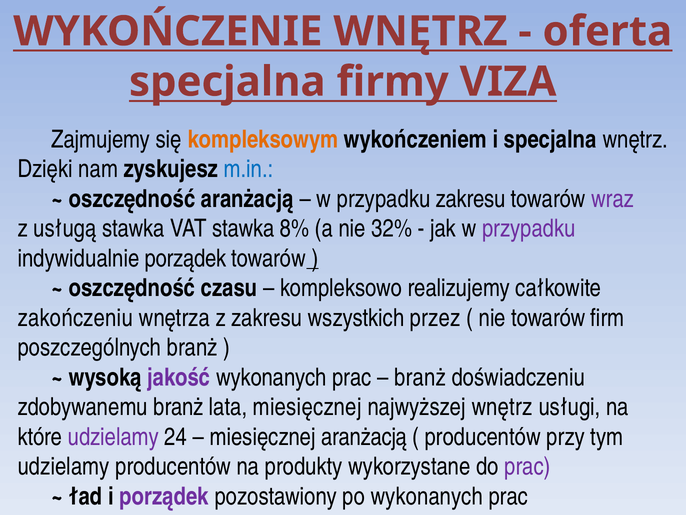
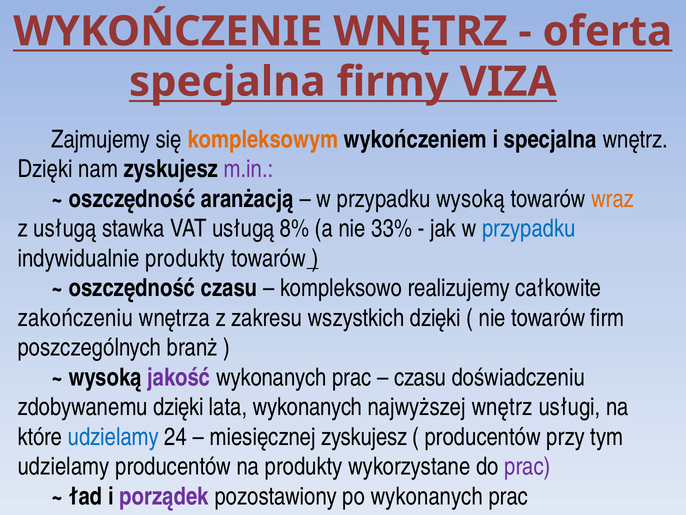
m.in colour: blue -> purple (249, 169)
przypadku zakresu: zakresu -> wysoką (471, 199)
wraz colour: purple -> orange (613, 199)
VAT stawka: stawka -> usługą (243, 229)
32%: 32% -> 33% (392, 229)
przypadku colour: purple -> blue (529, 229)
indywidualnie porządek: porządek -> produkty (185, 258)
wszystkich przez: przez -> dzięki (435, 318)
branż: branż -> czasu (420, 377)
zdobywanemu branż: branż -> dzięki (178, 407)
lata miesięcznej: miesięcznej -> wykonanych (308, 407)
udzielamy colour: purple -> blue (113, 436)
miesięcznej aranżacją: aranżacją -> zyskujesz (364, 436)
